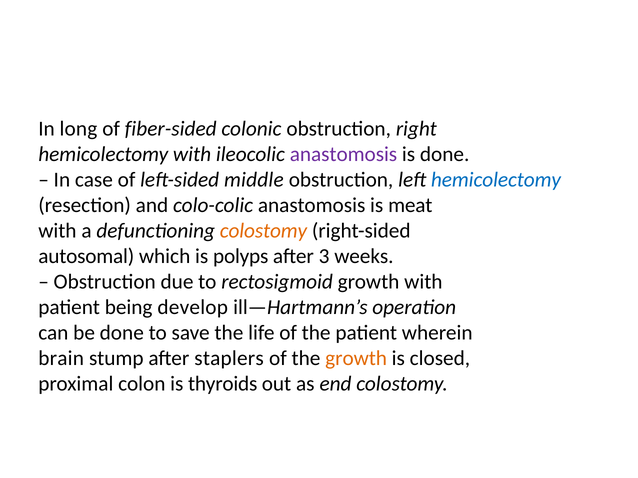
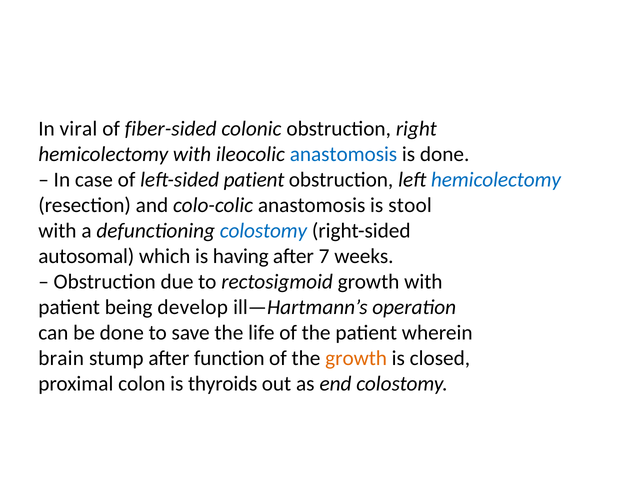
long: long -> viral (78, 129)
anastomosis colour: purple -> blue (343, 155)
left-sided middle: middle -> patient (254, 180)
meat: meat -> stool (410, 206)
colostomy colour: orange -> blue (263, 231)
polyps: polyps -> having (241, 257)
3: 3 -> 7 (324, 257)
staplers: staplers -> function (229, 359)
